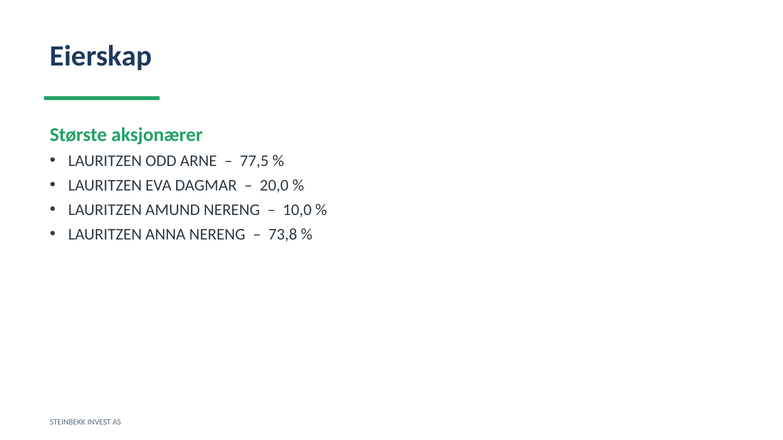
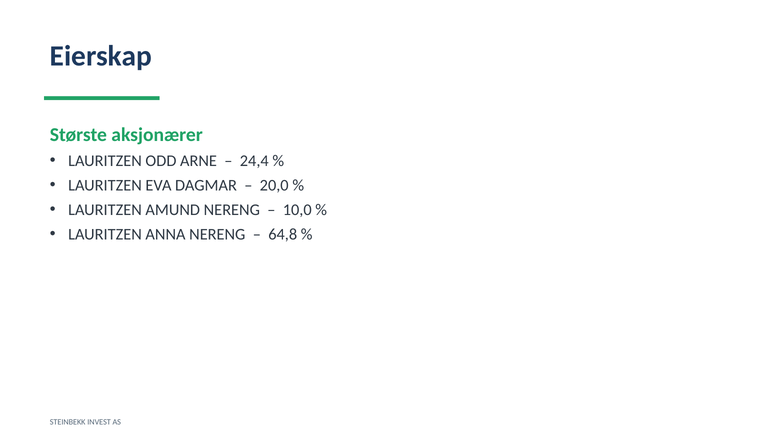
77,5: 77,5 -> 24,4 (254, 161)
73,8: 73,8 -> 64,8 (283, 234)
